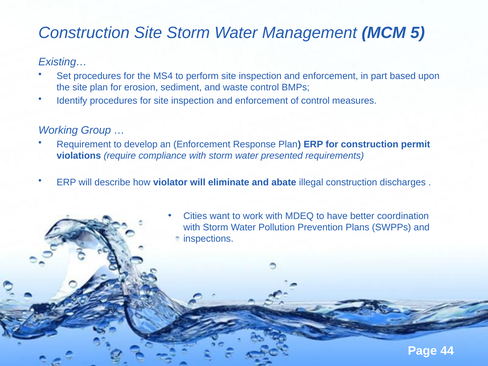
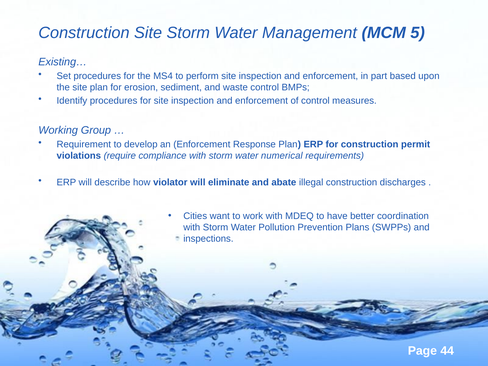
presented: presented -> numerical (282, 156)
